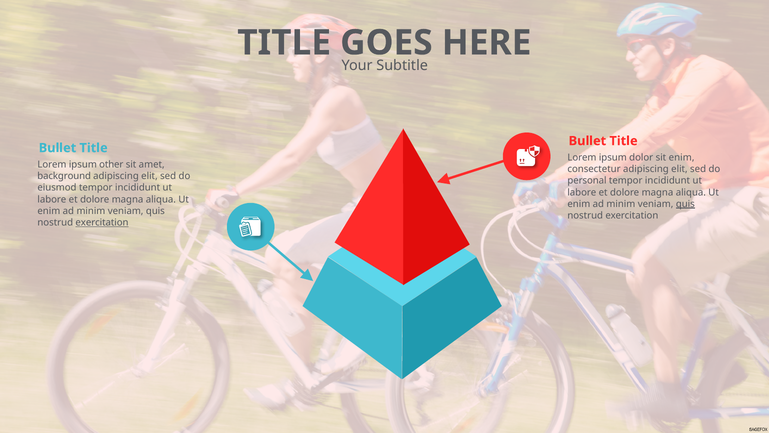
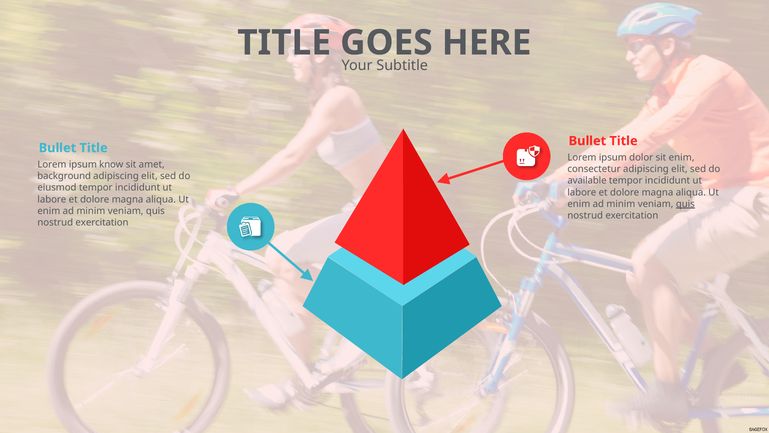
other: other -> know (111, 165)
personal: personal -> available (587, 181)
exercitation underline: present -> none (102, 222)
